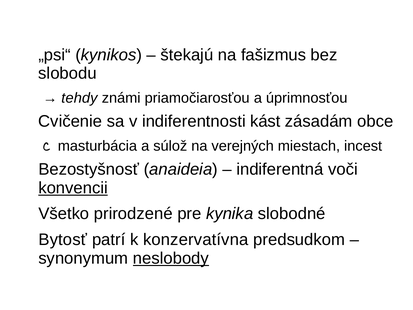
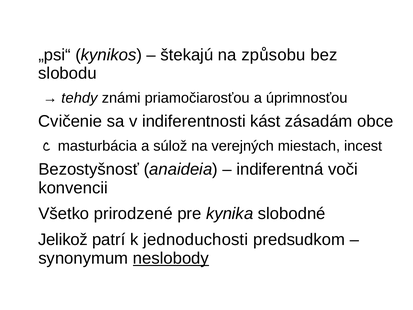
fašizmus: fašizmus -> způsobu (273, 55)
konvencii underline: present -> none (73, 188)
Bytosť: Bytosť -> Jelikož (63, 240)
konzervatívna: konzervatívna -> jednoduchosti (196, 240)
